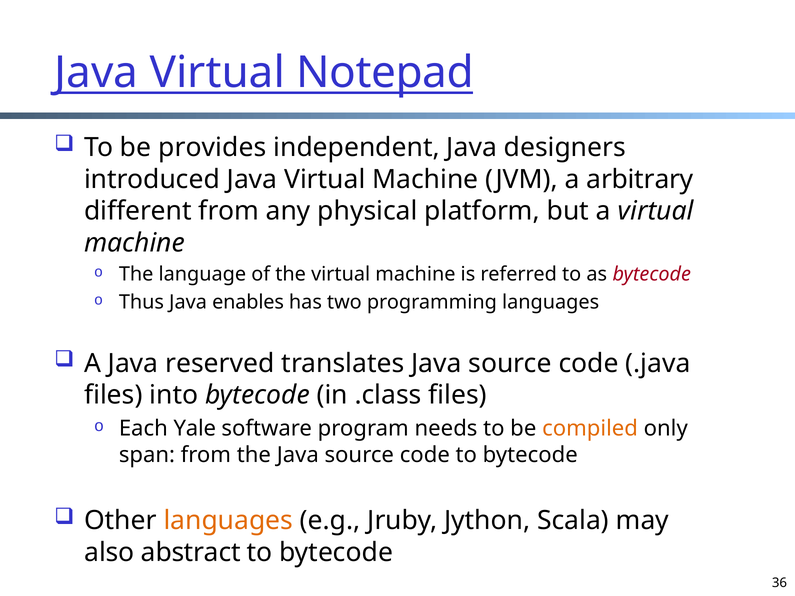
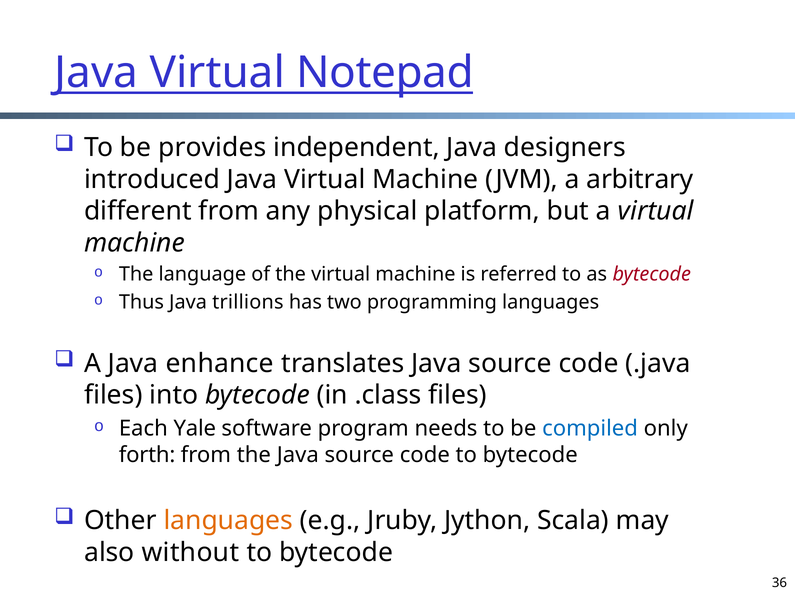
enables: enables -> trillions (248, 302)
reserved: reserved -> enhance (220, 364)
compiled colour: orange -> blue (590, 429)
span: span -> forth (147, 455)
abstract: abstract -> without (190, 553)
